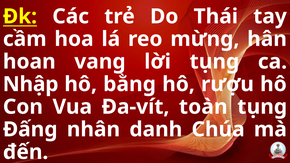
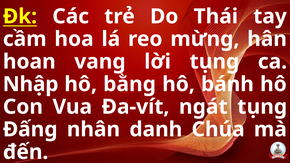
rượu: rượu -> bánh (227, 84)
toàn: toàn -> ngát (203, 107)
